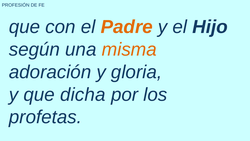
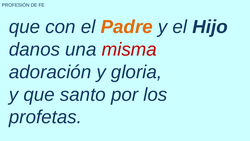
según: según -> danos (34, 49)
misma colour: orange -> red (129, 49)
dicha: dicha -> santo (83, 94)
